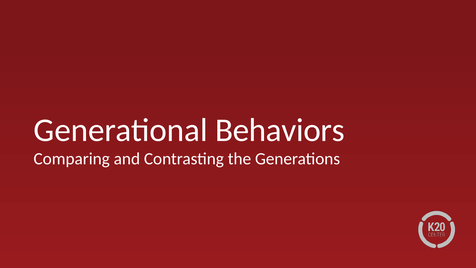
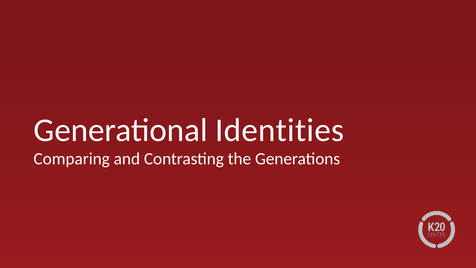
Behaviors: Behaviors -> Identities (280, 130)
